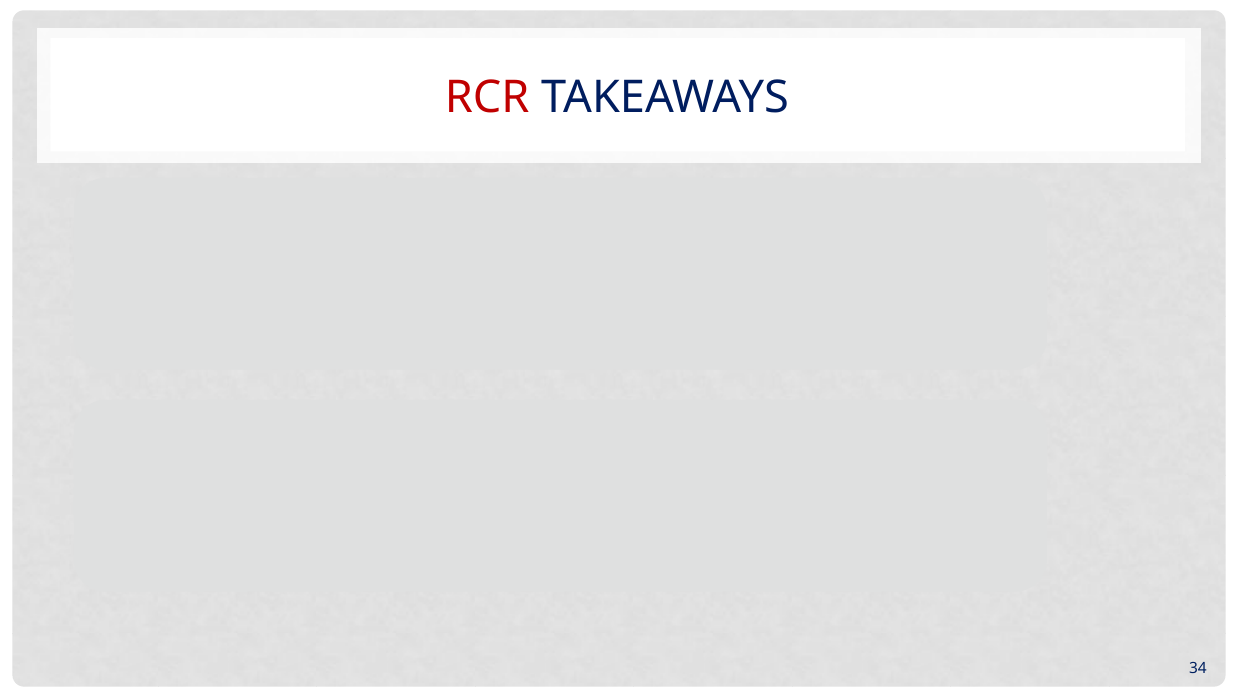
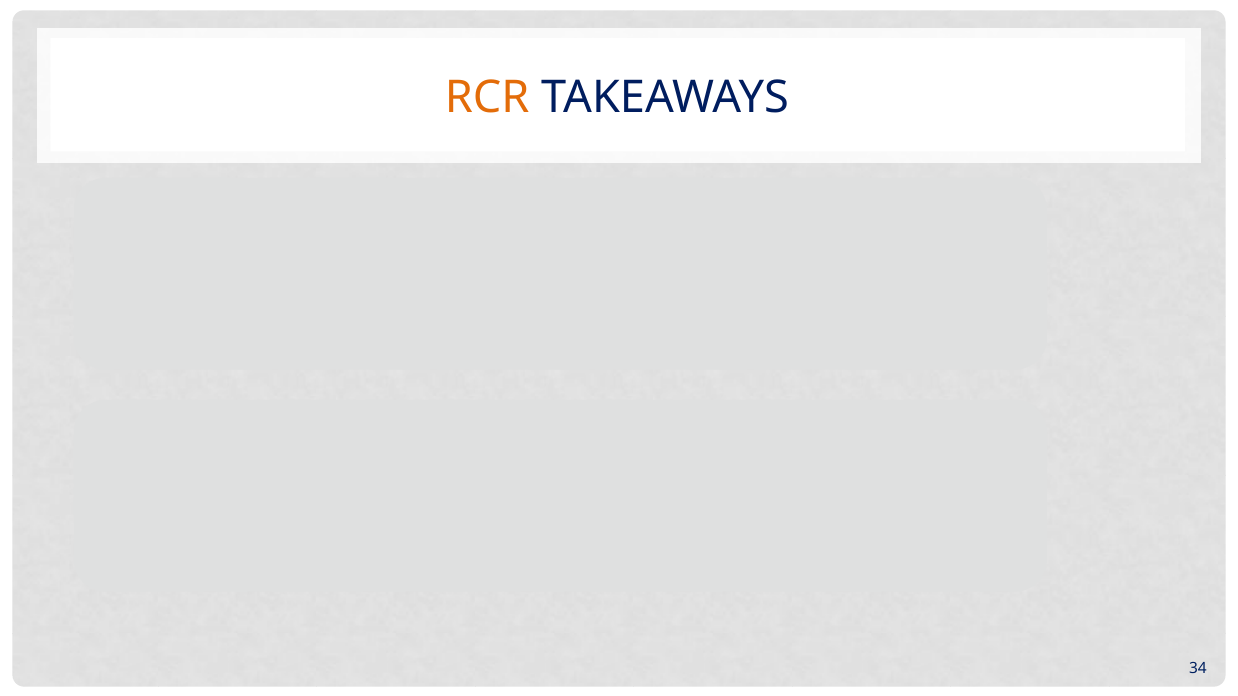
RCR colour: red -> orange (487, 97)
